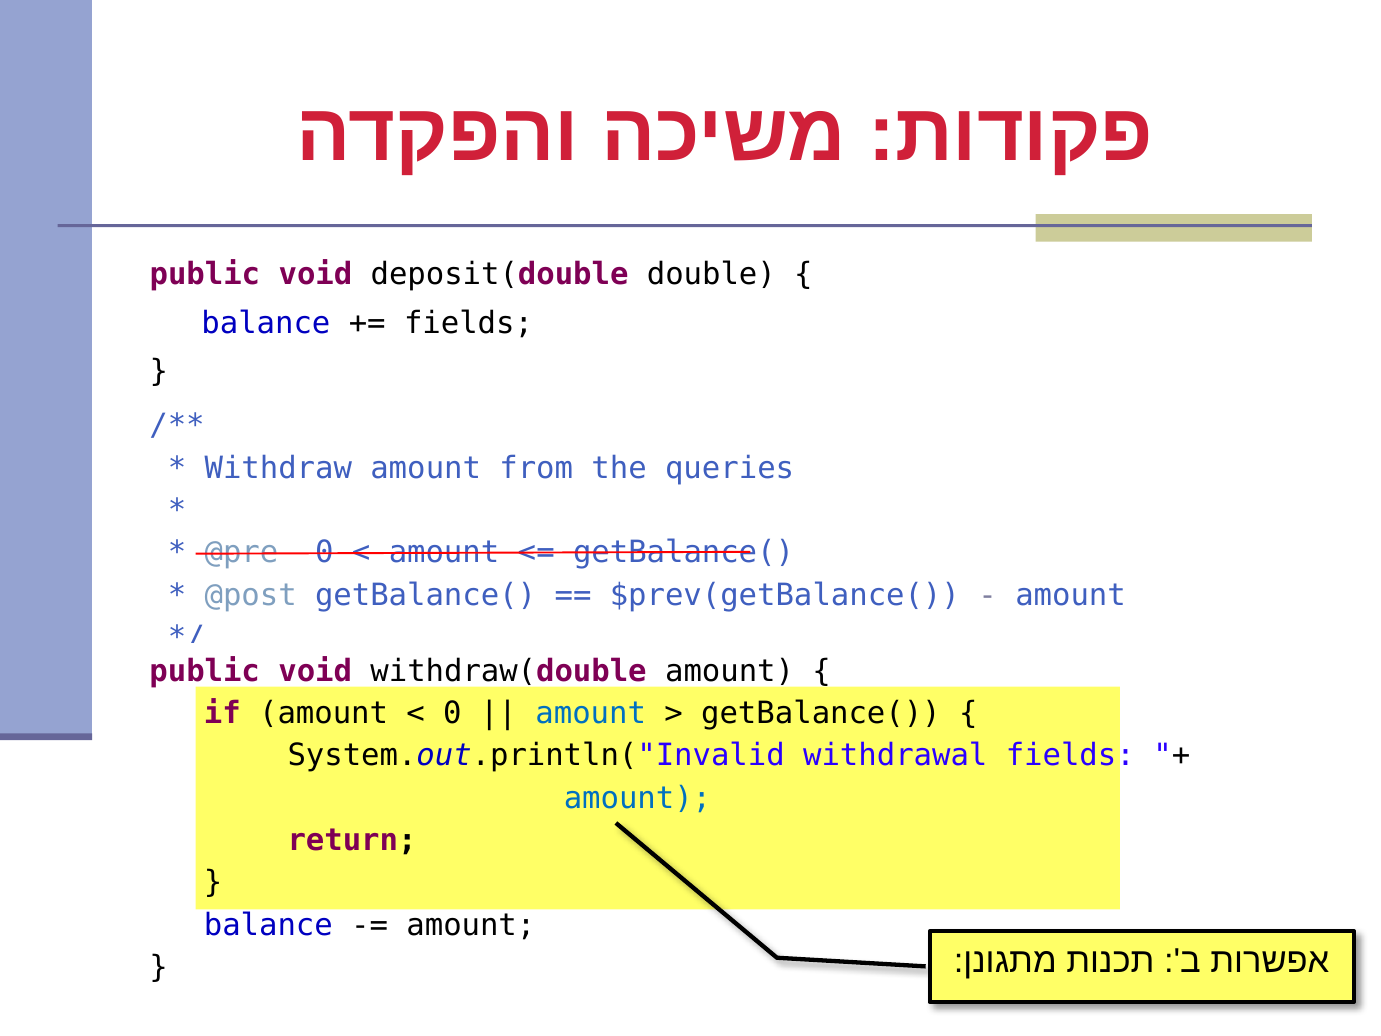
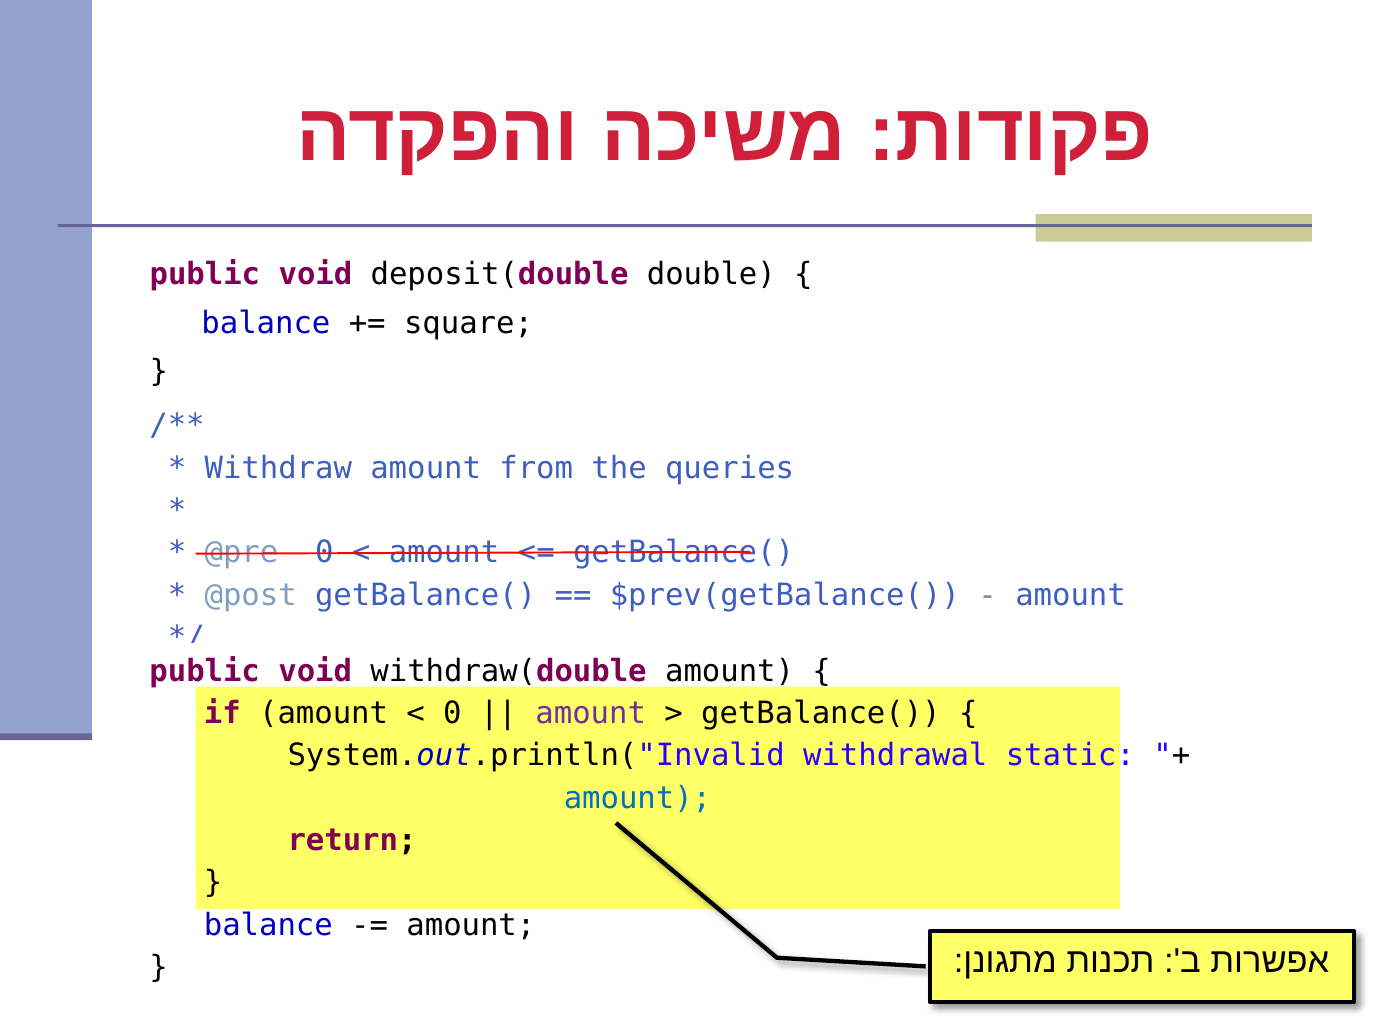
fields: fields -> square (469, 323)
amount colour: blue -> purple (591, 713)
withdrawal fields: fields -> static (1070, 756)
